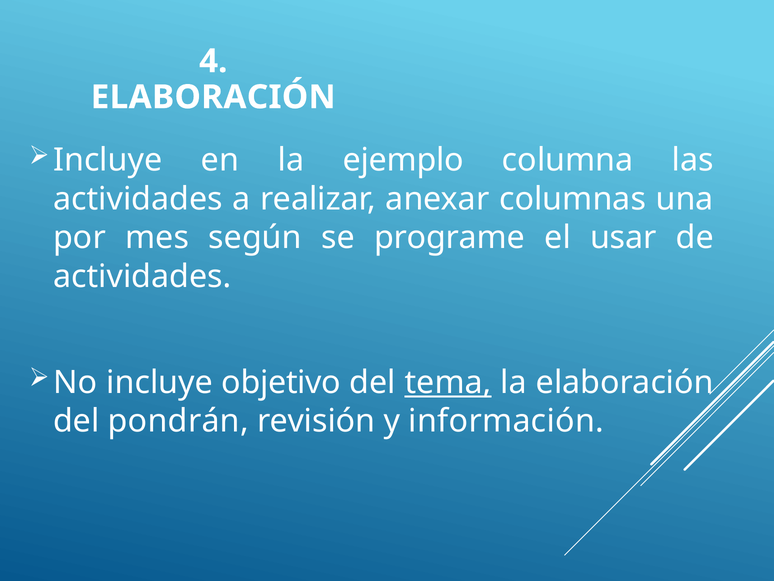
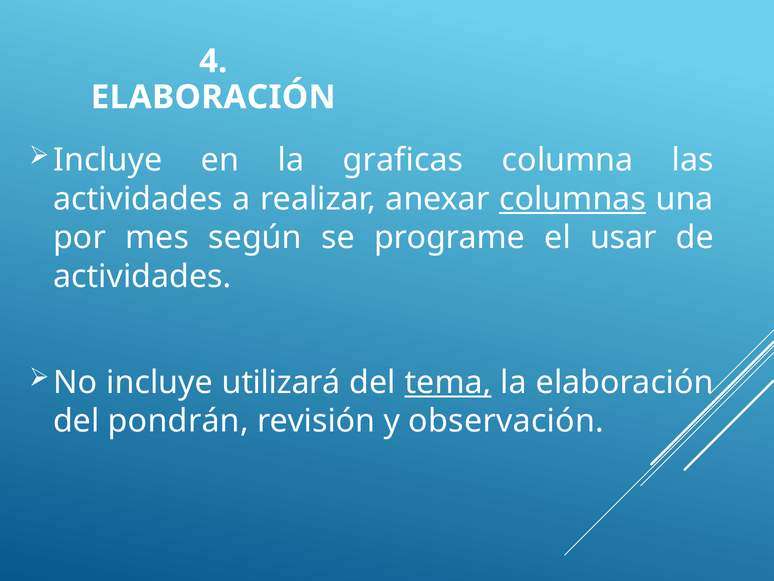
ejemplo: ejemplo -> graficas (403, 160)
columnas underline: none -> present (573, 199)
objetivo: objetivo -> utilizará (281, 382)
información: información -> observación (506, 421)
